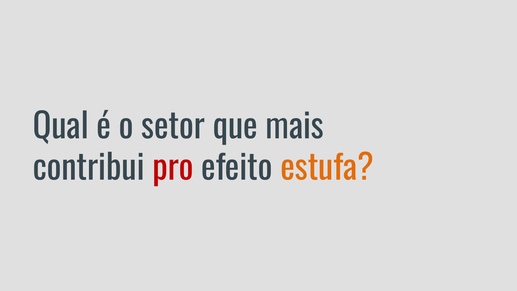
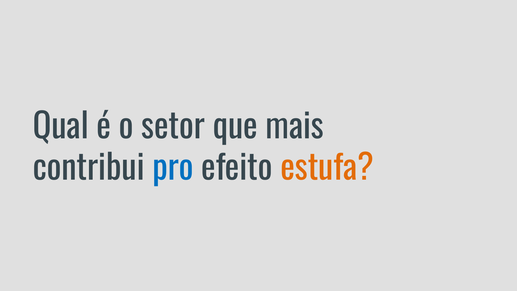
pro colour: red -> blue (173, 168)
